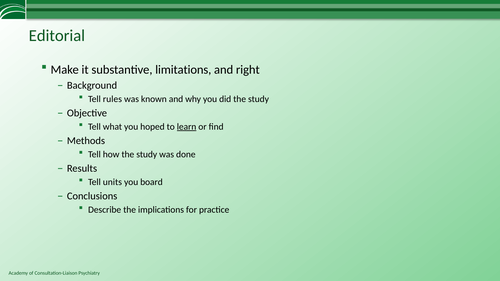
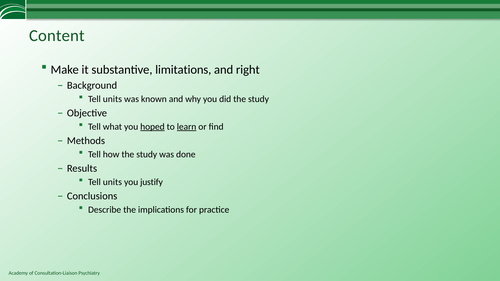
Editorial: Editorial -> Content (57, 36)
rules: rules -> units (112, 99)
hoped underline: none -> present (152, 127)
board: board -> justify (152, 182)
